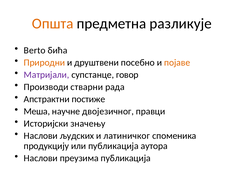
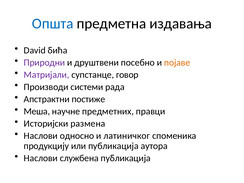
Општа colour: orange -> blue (53, 24)
разликује: разликује -> издавања (181, 24)
Berto: Berto -> David (35, 50)
Природни colour: orange -> purple (44, 62)
стварни: стварни -> системи (87, 87)
двојезичног: двојезичног -> предметних (108, 111)
значењу: значењу -> размена (88, 123)
људских: људских -> односно (77, 136)
преузима: преузима -> службена (79, 158)
